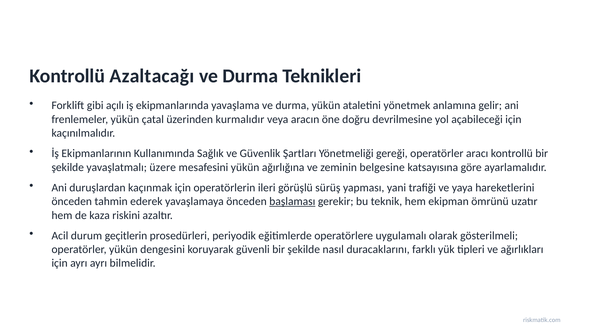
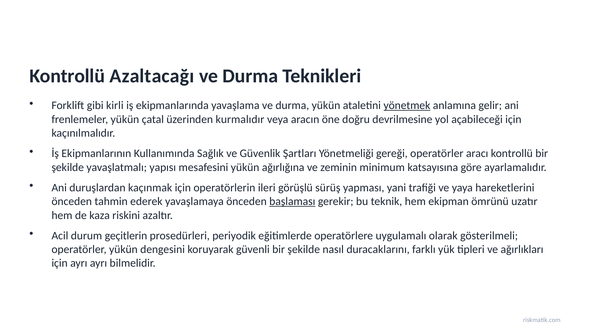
açılı: açılı -> kirli (115, 105)
yönetmek underline: none -> present (407, 105)
üzere: üzere -> yapısı (163, 167)
belgesine: belgesine -> minimum (382, 167)
